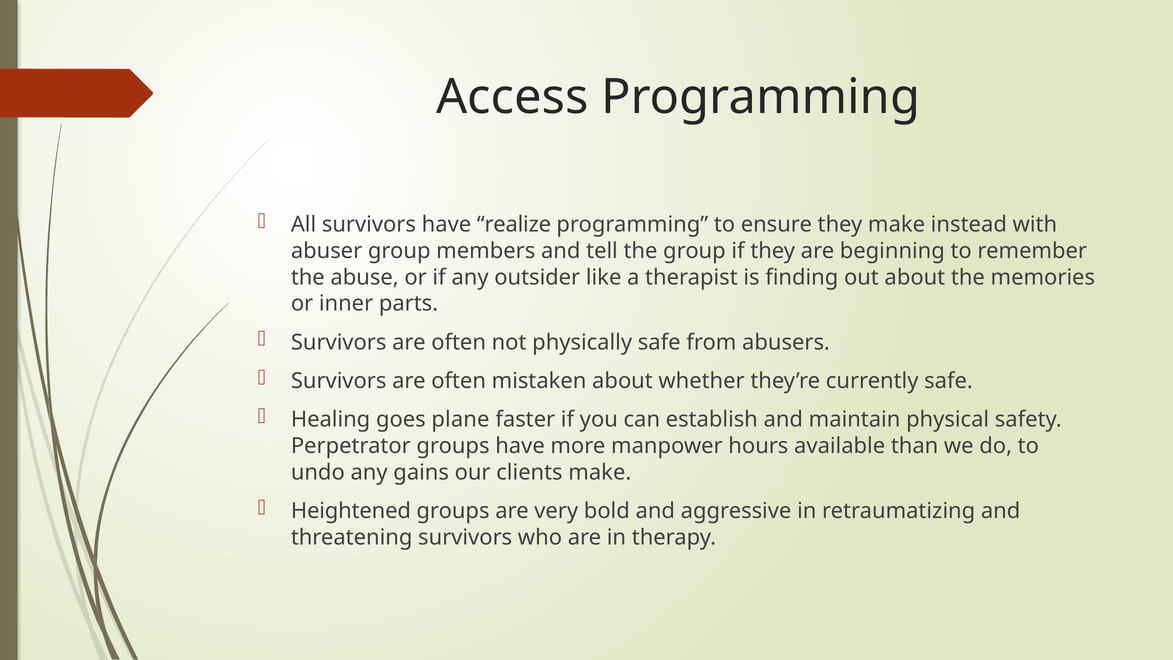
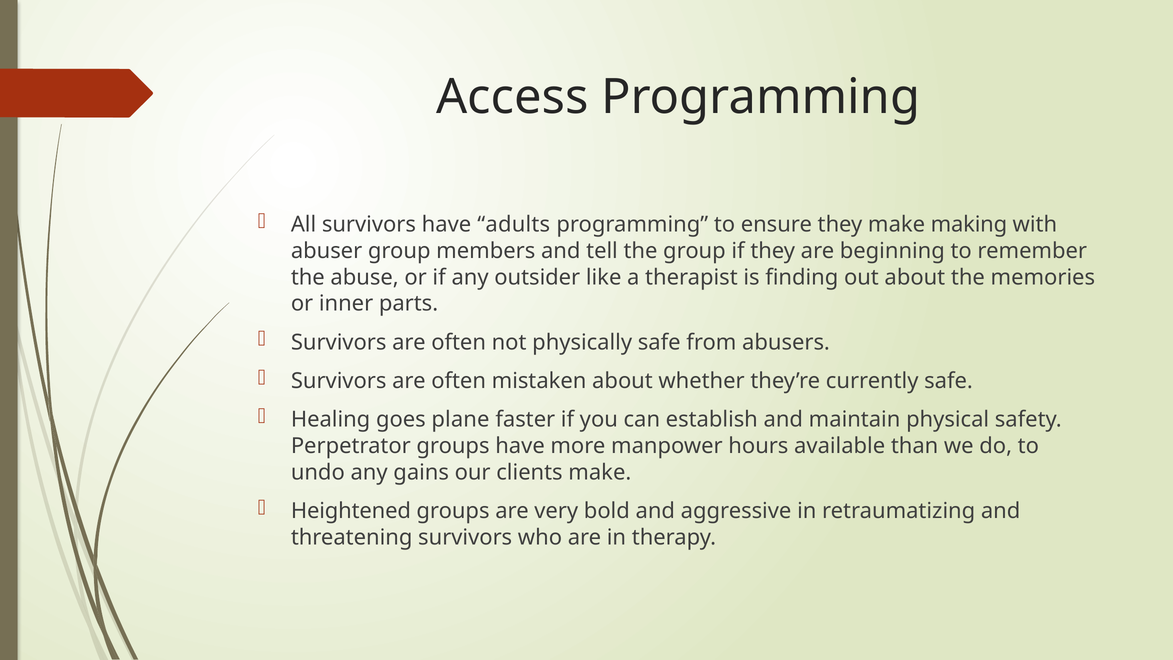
realize: realize -> adults (514, 224)
instead: instead -> making (969, 224)
